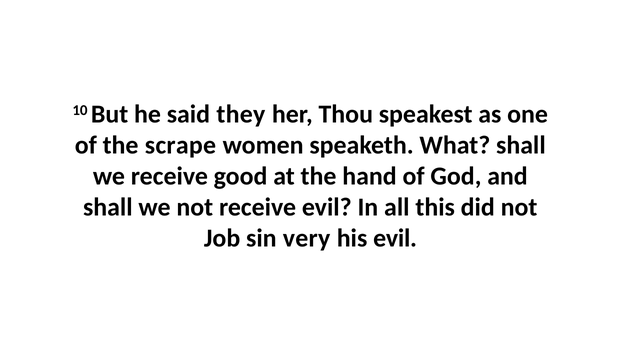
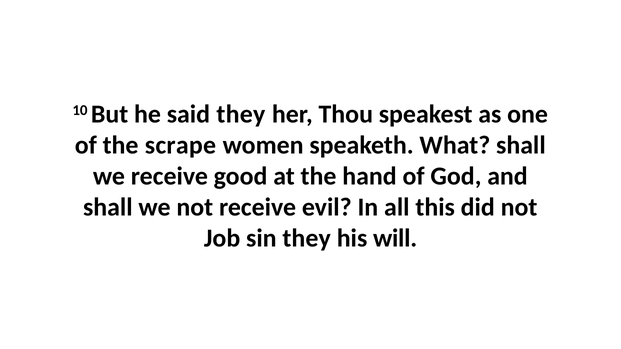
sin very: very -> they (307, 239)
his evil: evil -> will (395, 239)
